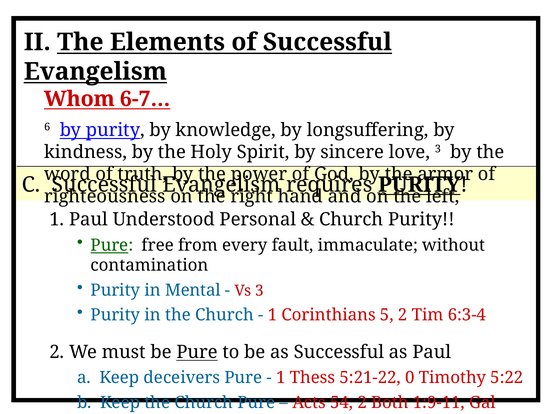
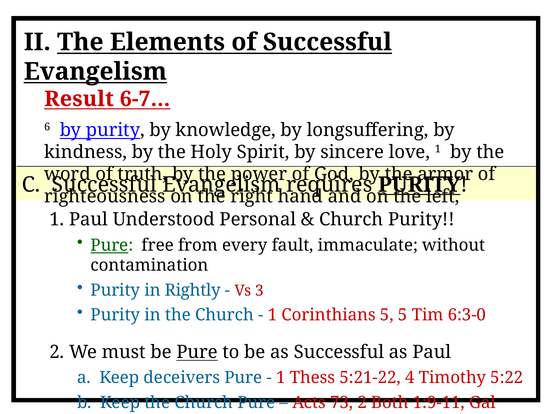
Whom: Whom -> Result (79, 99)
love 3: 3 -> 1 (438, 149)
Mental: Mental -> Rightly (193, 290)
5 2: 2 -> 5 (403, 315)
6:3-4: 6:3-4 -> 6:3-0 (467, 315)
0: 0 -> 4 (410, 378)
54: 54 -> 73 (342, 402)
